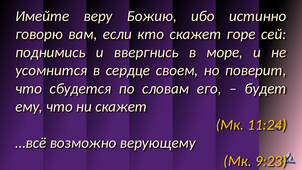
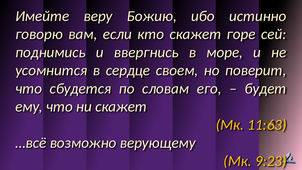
11:24: 11:24 -> 11:63 (267, 125)
